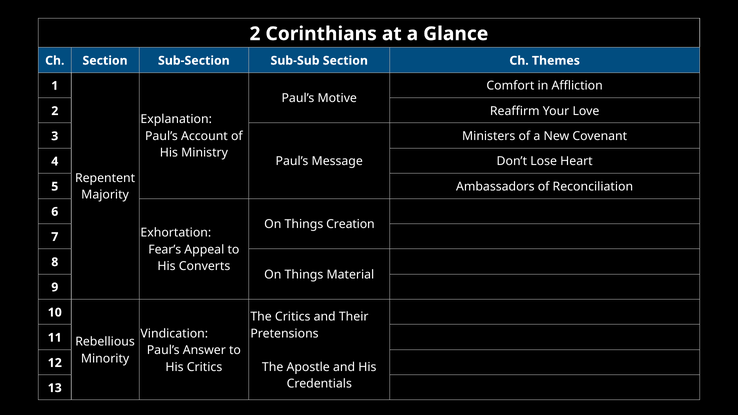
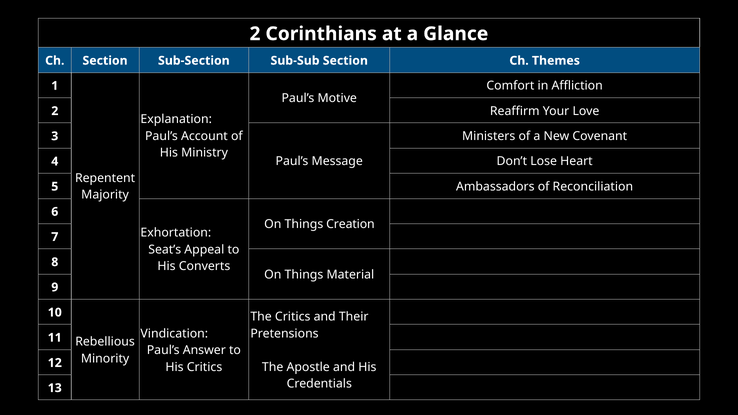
Fear’s: Fear’s -> Seat’s (165, 250)
